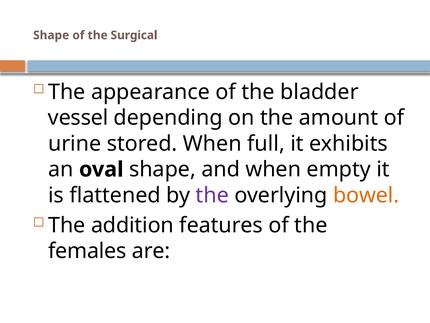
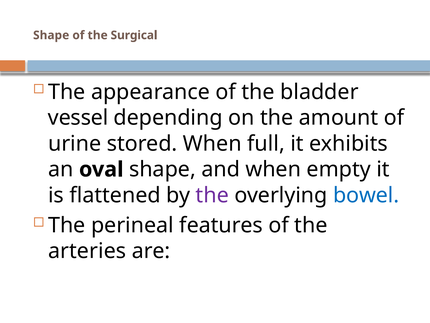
bowel colour: orange -> blue (366, 195)
addition: addition -> perineal (132, 225)
females: females -> arteries (87, 251)
